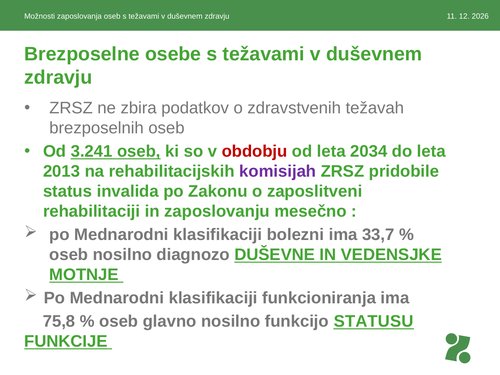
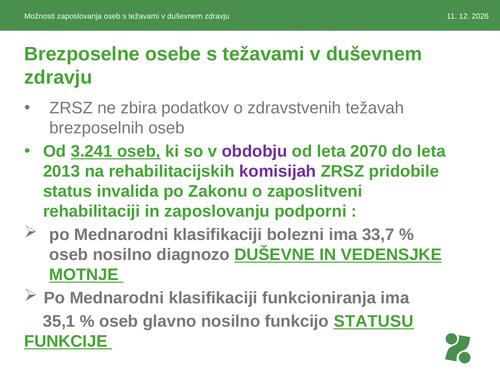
obdobju colour: red -> purple (255, 151)
2034: 2034 -> 2070 (369, 151)
mesečno: mesečno -> podporni (311, 211)
75,8: 75,8 -> 35,1 (59, 321)
